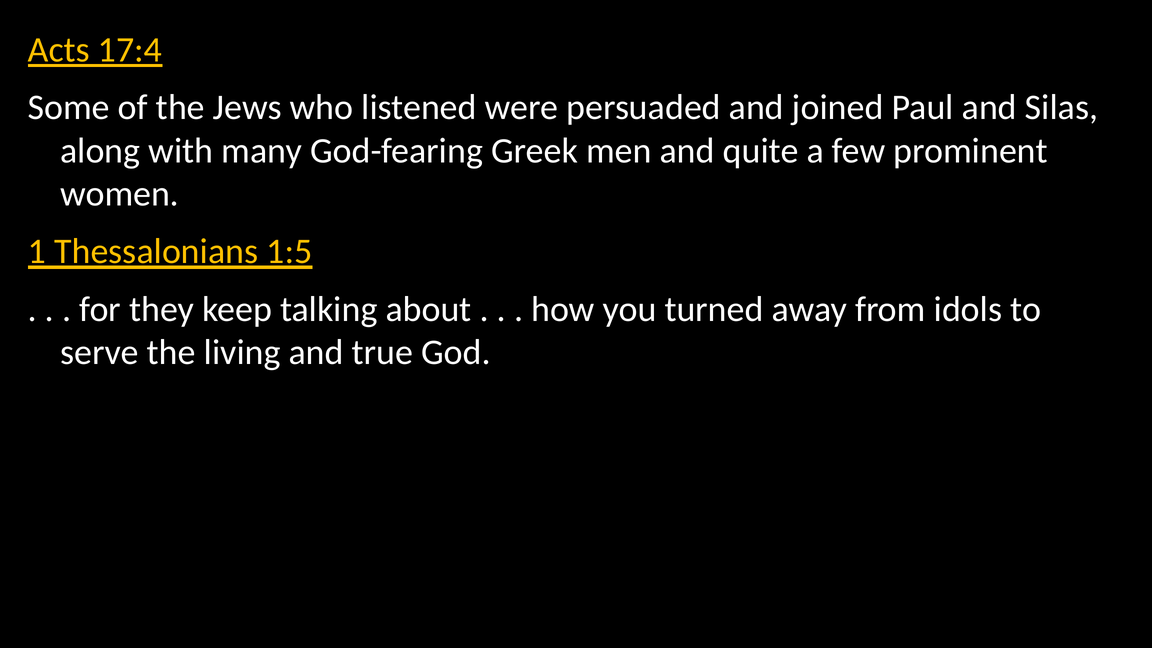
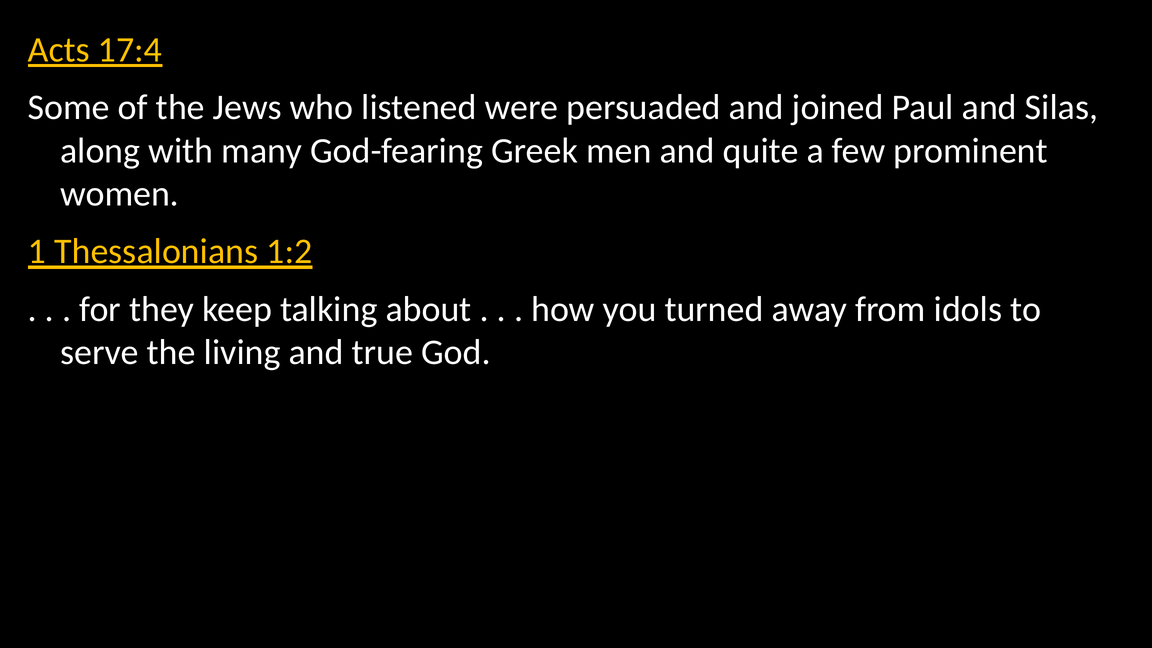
1:5: 1:5 -> 1:2 (289, 252)
